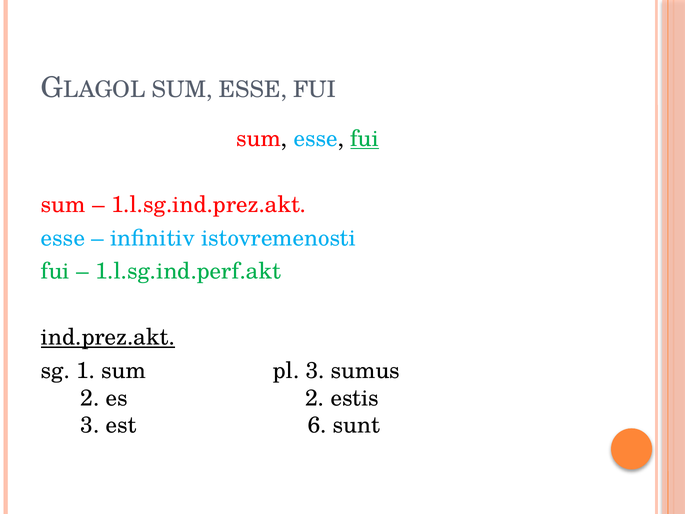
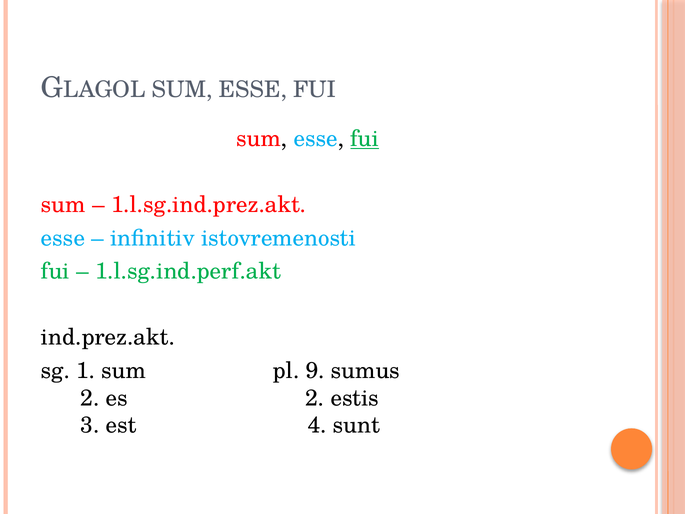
ind.prez.akt underline: present -> none (108, 337)
pl 3: 3 -> 9 (315, 370)
6: 6 -> 4 (317, 425)
